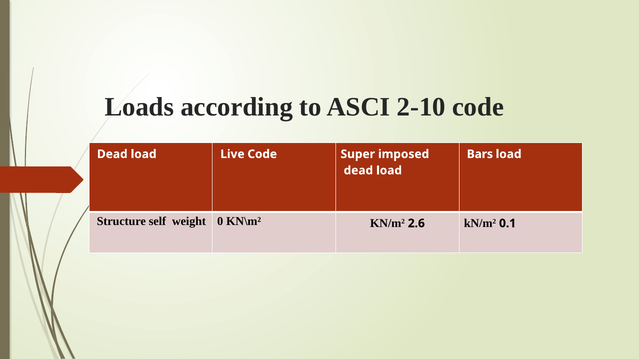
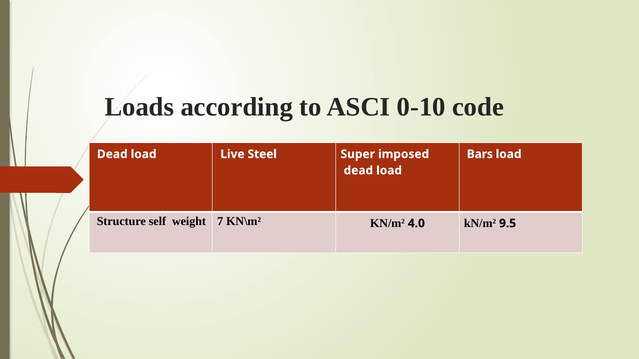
2-10: 2-10 -> 0-10 (421, 107)
Live Code: Code -> Steel (262, 154)
0: 0 -> 7 (220, 221)
2.6: 2.6 -> 4.0 (416, 224)
0.1: 0.1 -> 9.5 (508, 224)
